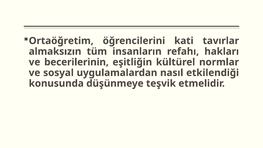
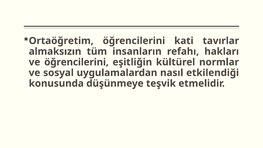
ve becerilerinin: becerilerinin -> öğrencilerini (76, 62)
